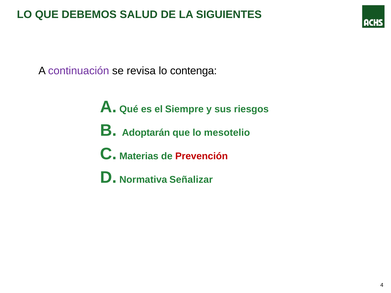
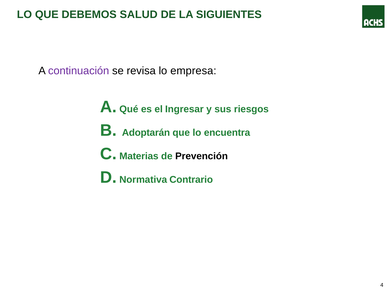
contenga: contenga -> empresa (193, 71)
Siempre: Siempre -> Ingresar (184, 109)
mesotelio: mesotelio -> encuentra (227, 133)
Prevención colour: red -> black (202, 156)
Señalizar: Señalizar -> Contrario (191, 180)
